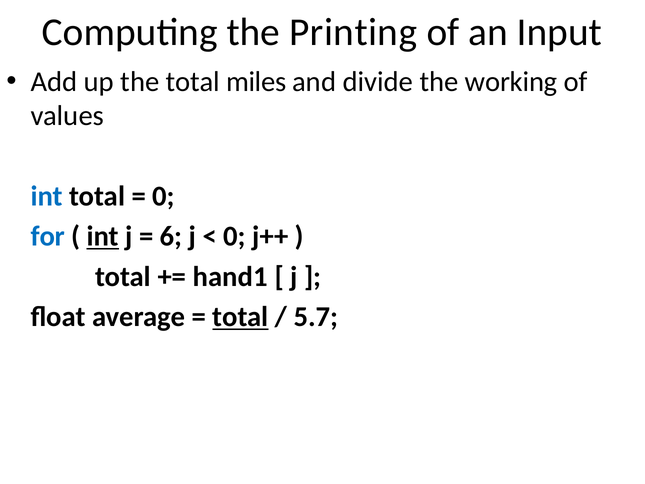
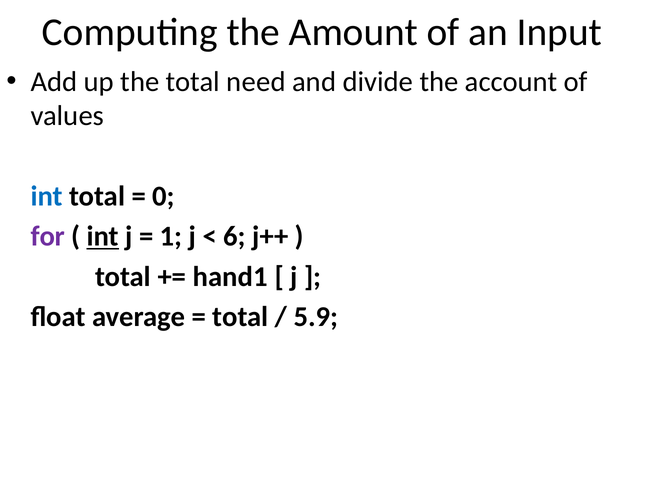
Printing: Printing -> Amount (353, 32)
miles: miles -> need (256, 82)
working: working -> account (511, 82)
for colour: blue -> purple (48, 236)
6: 6 -> 1 (171, 236)
0: 0 -> 6 (235, 236)
total underline: present -> none (240, 317)
5.7: 5.7 -> 5.9 (316, 317)
